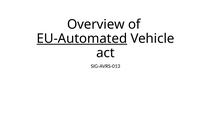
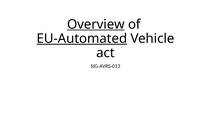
Overview underline: none -> present (96, 24)
